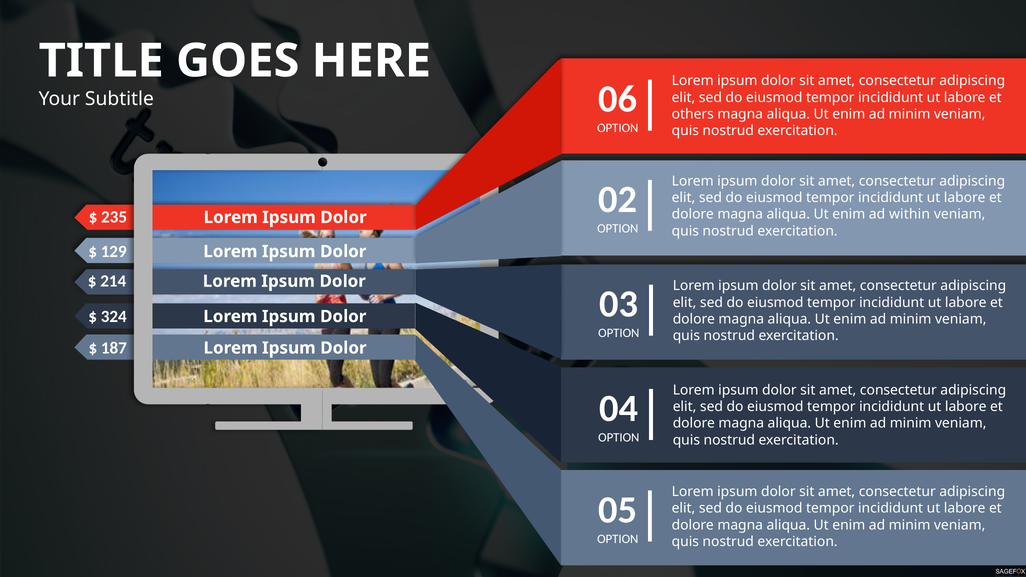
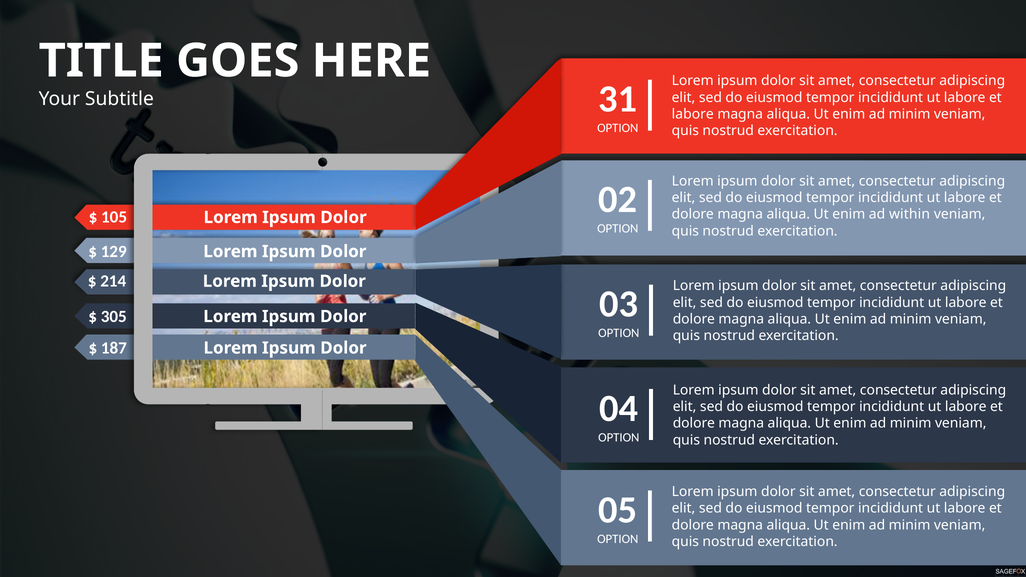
06: 06 -> 31 (618, 99)
others: others -> labore (693, 114)
235: 235 -> 105 (114, 217)
324: 324 -> 305 (114, 316)
